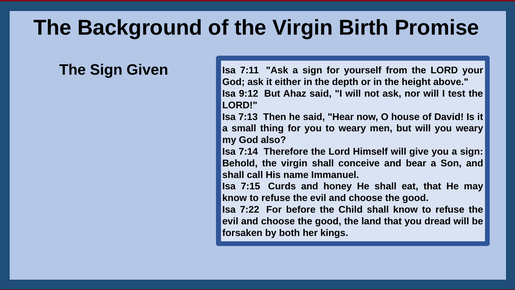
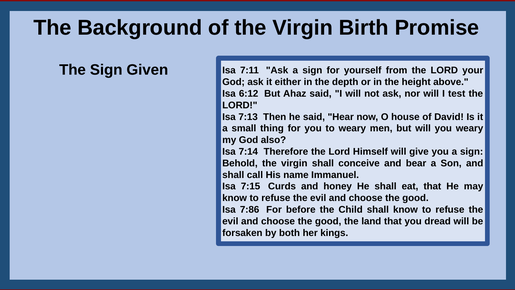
9:12: 9:12 -> 6:12 (249, 94)
7:22: 7:22 -> 7:86 (250, 209)
